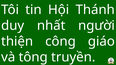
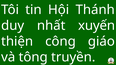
người: người -> xuyến (97, 26)
